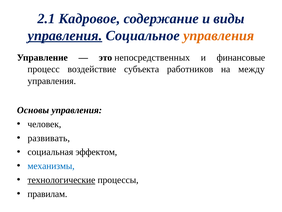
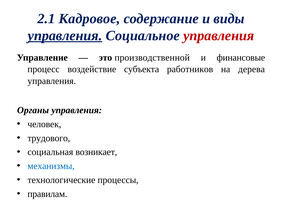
управления colour: orange -> red (219, 36)
непосредственных: непосредственных -> производственной (152, 57)
между: между -> дерева (252, 69)
Основы: Основы -> Органы (33, 110)
развивать: развивать -> трудового (49, 138)
эффектом: эффектом -> возникает (96, 152)
технологические underline: present -> none (61, 180)
